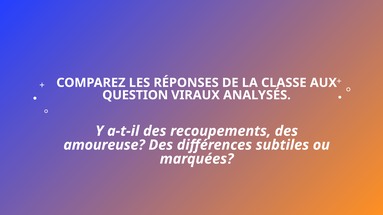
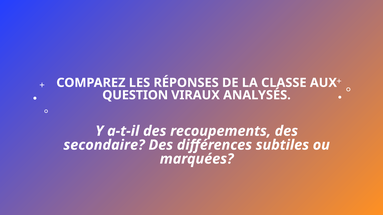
amoureuse: amoureuse -> secondaire (104, 145)
